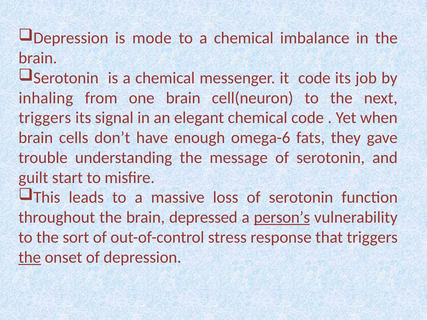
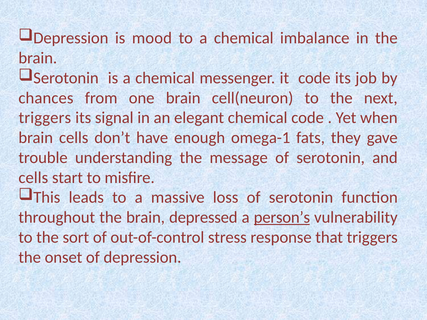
mode: mode -> mood (152, 38)
inhaling: inhaling -> chances (46, 98)
omega-6: omega-6 -> omega-1 (261, 138)
guilt: guilt -> cells (33, 178)
the underline: present -> none (30, 257)
